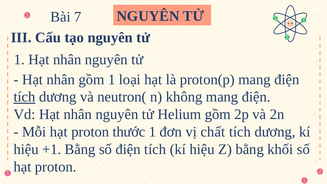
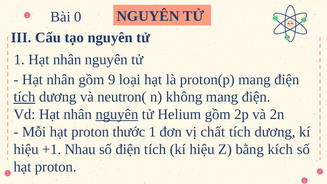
7: 7 -> 0 (78, 17)
gồm 1: 1 -> 9 (112, 79)
nguyên underline: none -> present (117, 114)
+1 Bằng: Bằng -> Nhau (80, 149)
khối: khối -> kích (280, 149)
